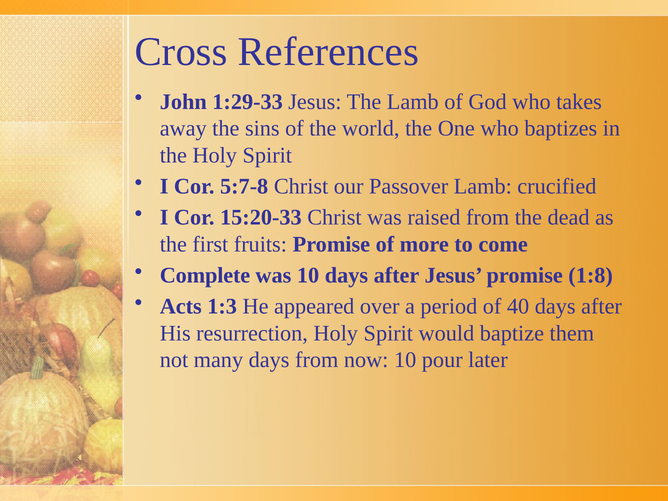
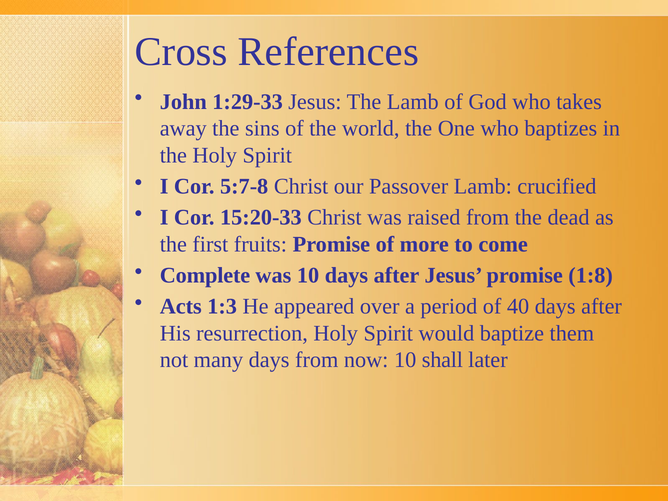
pour: pour -> shall (442, 360)
